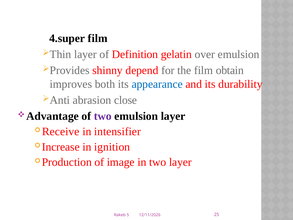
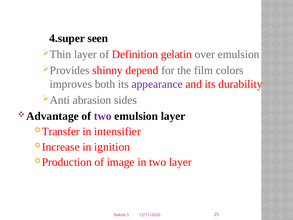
4.super film: film -> seen (98, 38)
obtain: obtain -> colors (230, 70)
appearance colour: blue -> purple (157, 84)
close: close -> sides (125, 100)
Receive: Receive -> Transfer (61, 131)
